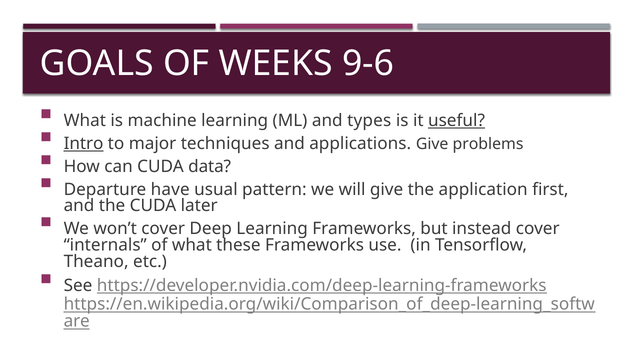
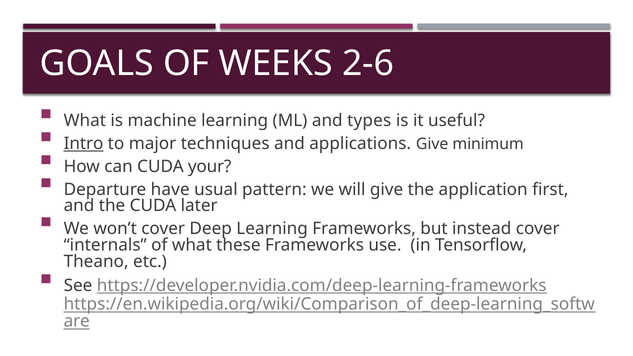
9-6: 9-6 -> 2-6 (368, 64)
useful underline: present -> none (456, 121)
problems: problems -> minimum (488, 144)
data: data -> your (210, 166)
